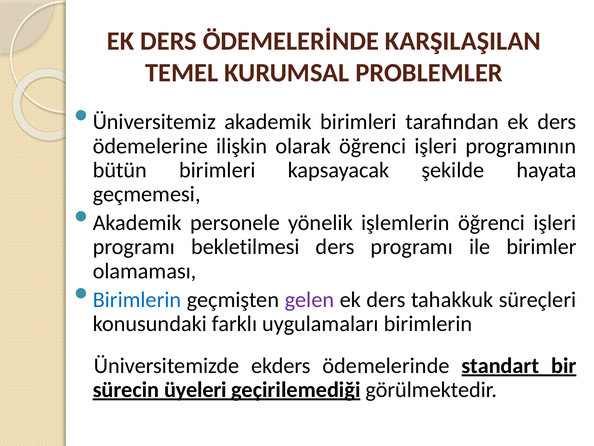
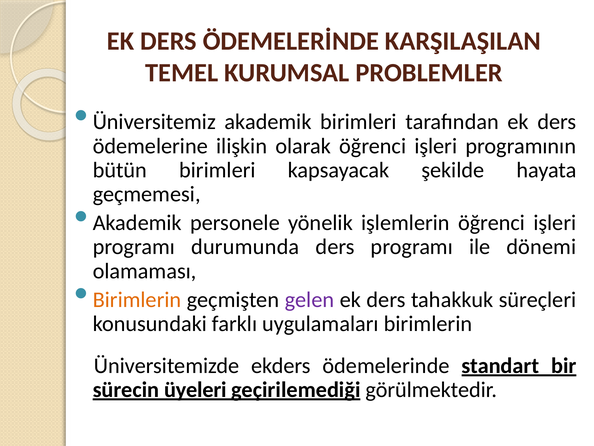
bekletilmesi: bekletilmesi -> durumunda (245, 247)
birimler: birimler -> dönemi (541, 247)
Birimlerin colour: blue -> orange (137, 299)
